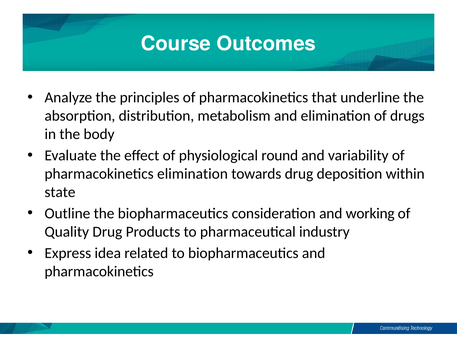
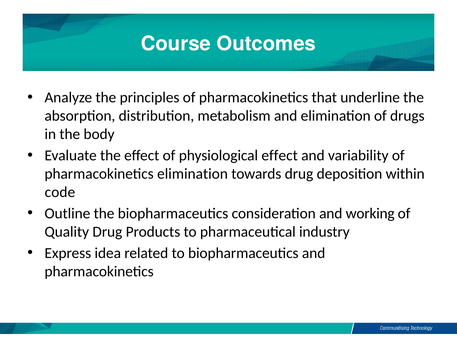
physiological round: round -> effect (280, 155)
state: state -> code (60, 192)
